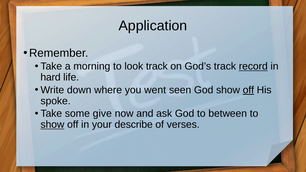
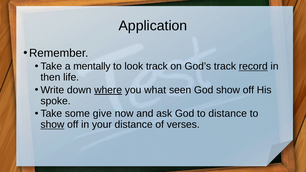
morning: morning -> mentally (92, 66)
hard: hard -> then (50, 77)
where underline: none -> present (108, 90)
went: went -> what (155, 90)
off underline: present -> none (248, 90)
to between: between -> distance (228, 114)
your describe: describe -> distance (134, 125)
